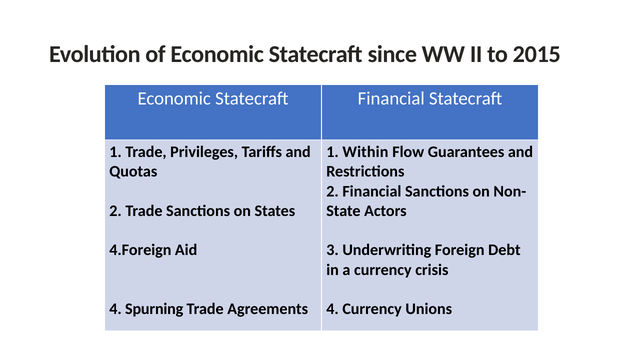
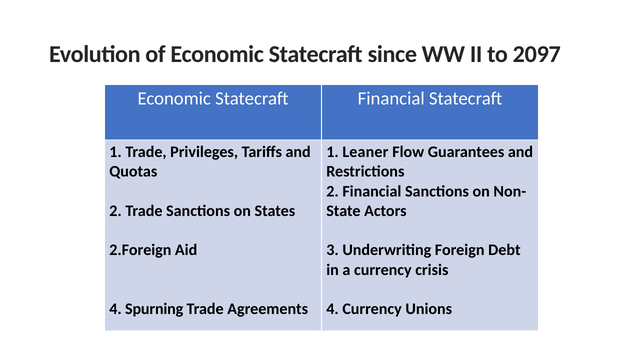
2015: 2015 -> 2097 (537, 54)
Within: Within -> Leaner (365, 152)
4.Foreign: 4.Foreign -> 2.Foreign (140, 250)
